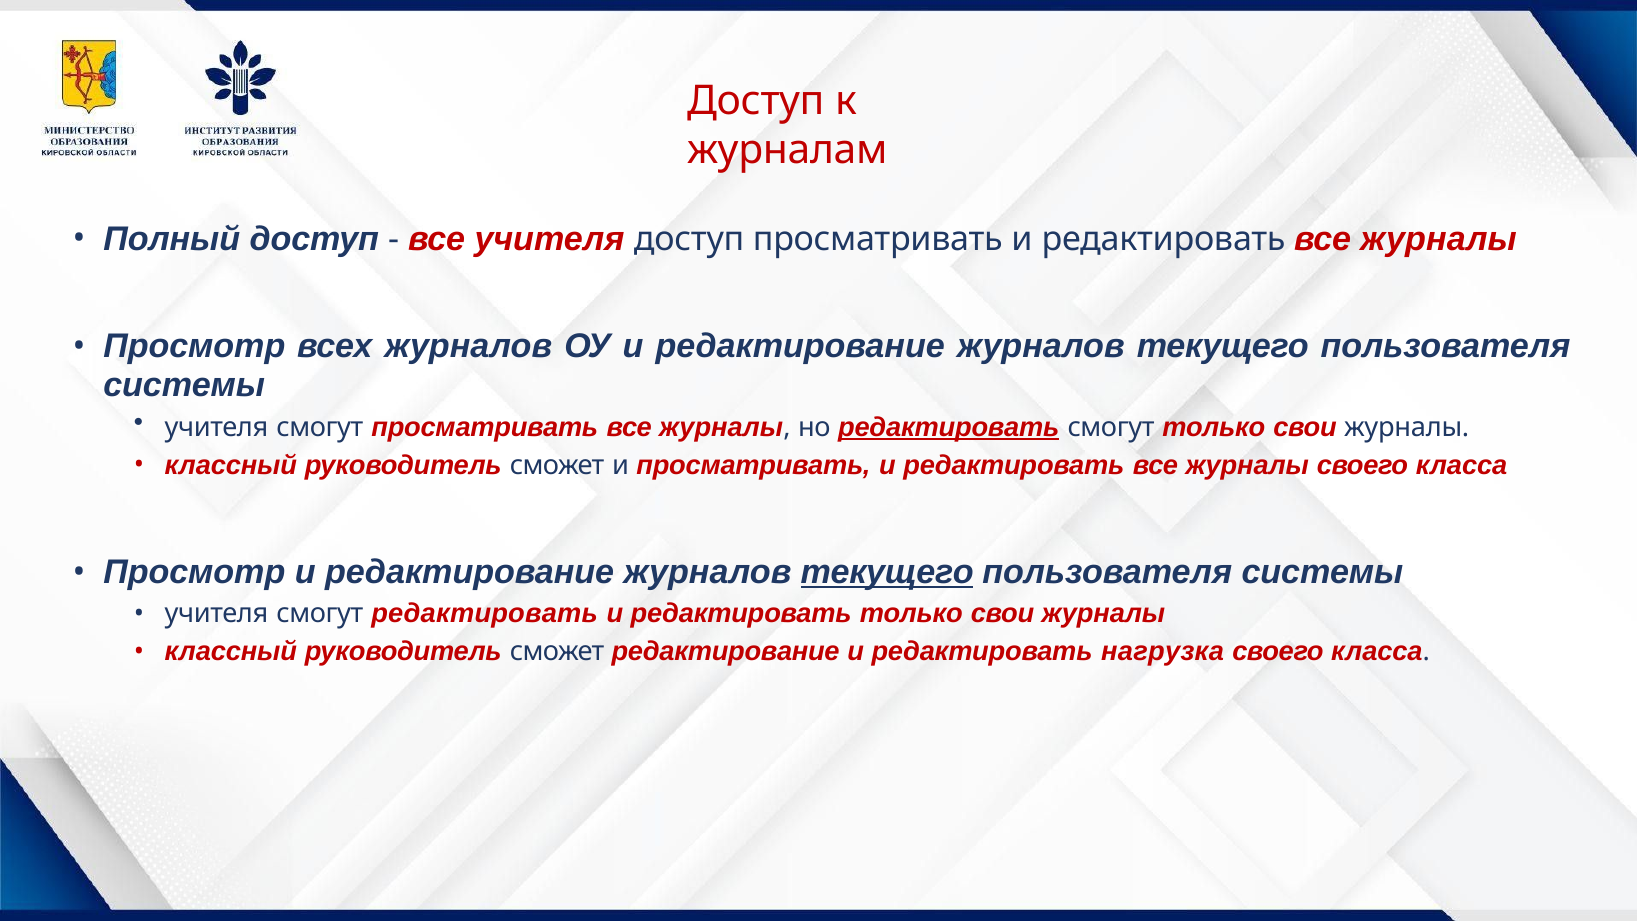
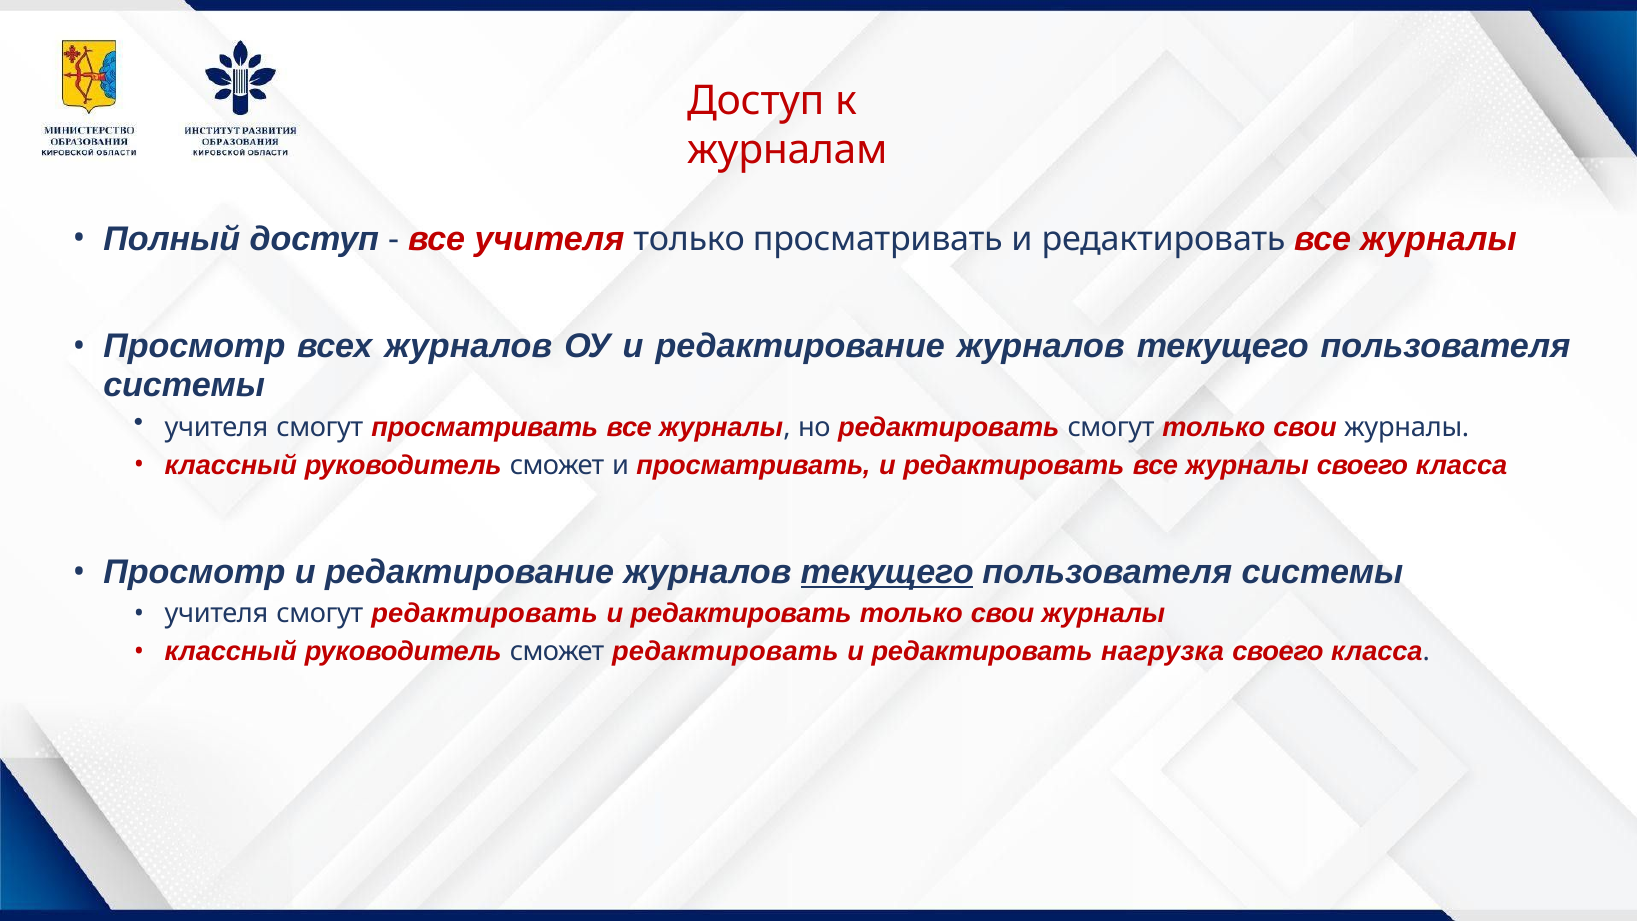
учителя доступ: доступ -> только (689, 239)
редактировать underline: present -> none (949, 427)
сможет редактирование: редактирование -> редактировать (725, 652)
